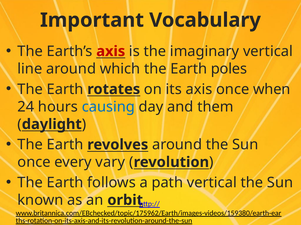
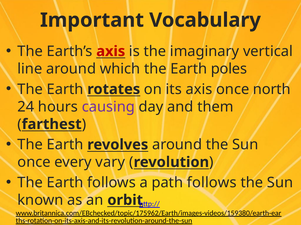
when: when -> north (272, 89)
causing colour: blue -> purple (108, 107)
daylight: daylight -> farthest (52, 125)
path vertical: vertical -> follows (212, 183)
